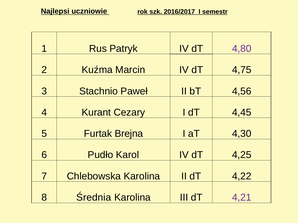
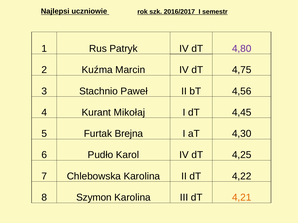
Cezary: Cezary -> Mikołaj (129, 113)
Średnia: Średnia -> Szymon (94, 198)
4,21 colour: purple -> orange (242, 198)
